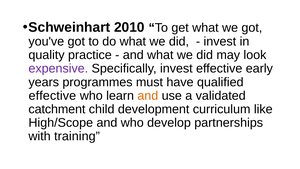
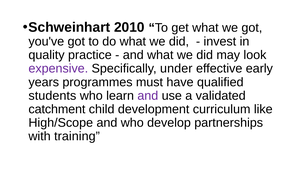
Specifically invest: invest -> under (176, 69)
effective: effective -> students (52, 96)
and colour: orange -> purple (148, 96)
